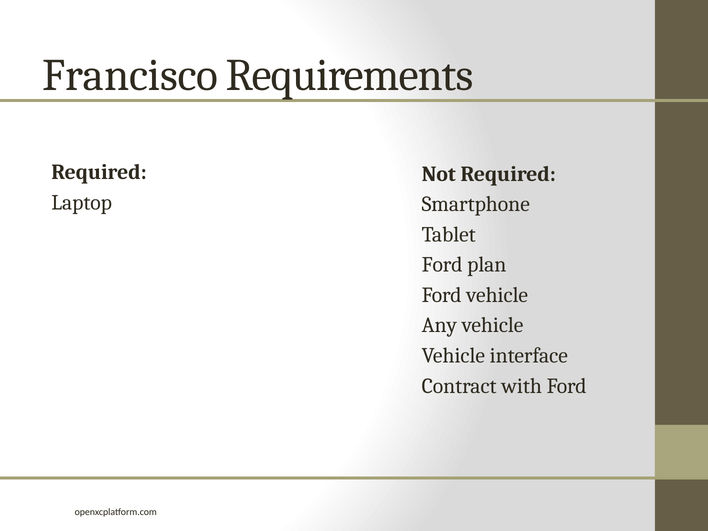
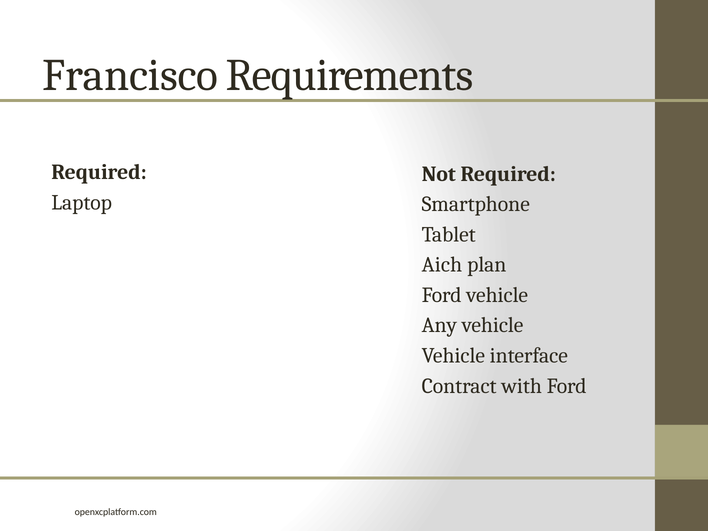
Ford: Ford -> Aich (442, 265)
